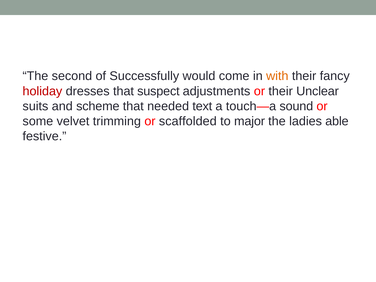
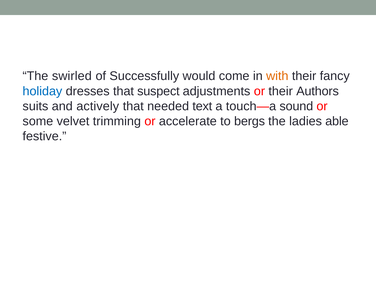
second: second -> swirled (72, 76)
holiday colour: red -> blue (42, 91)
Unclear: Unclear -> Authors (318, 91)
scheme: scheme -> actively (98, 106)
scaffolded: scaffolded -> accelerate (188, 121)
major: major -> bergs (250, 121)
